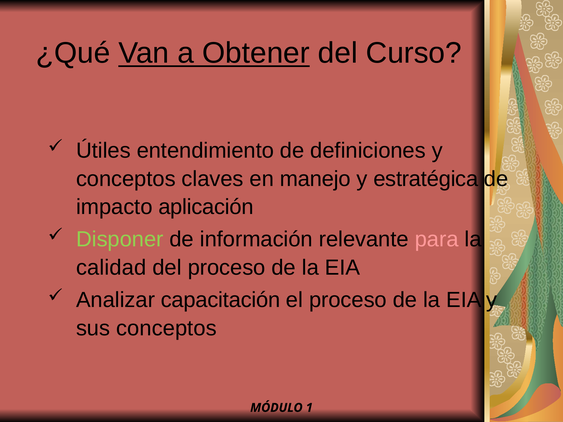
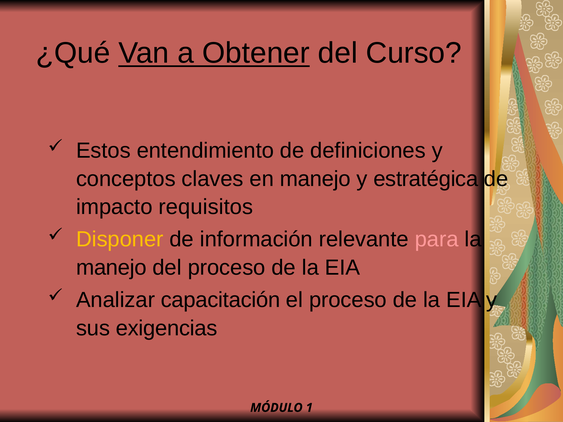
Útiles: Útiles -> Estos (103, 151)
aplicación: aplicación -> requisitos (206, 207)
Disponer colour: light green -> yellow (120, 240)
calidad: calidad -> manejo (111, 268)
sus conceptos: conceptos -> exigencias (167, 328)
